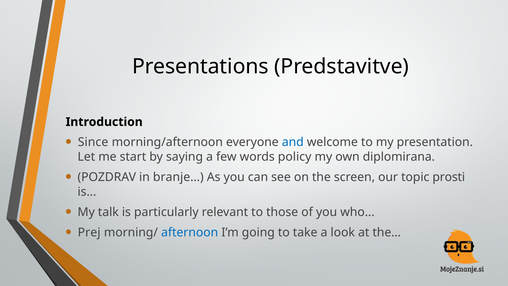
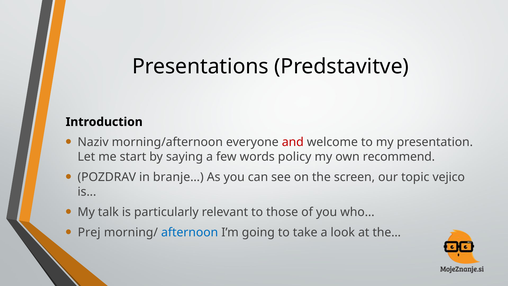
Since: Since -> Naziv (93, 142)
and colour: blue -> red (293, 142)
diplomirana: diplomirana -> recommend (399, 157)
prosti: prosti -> vejico (449, 177)
